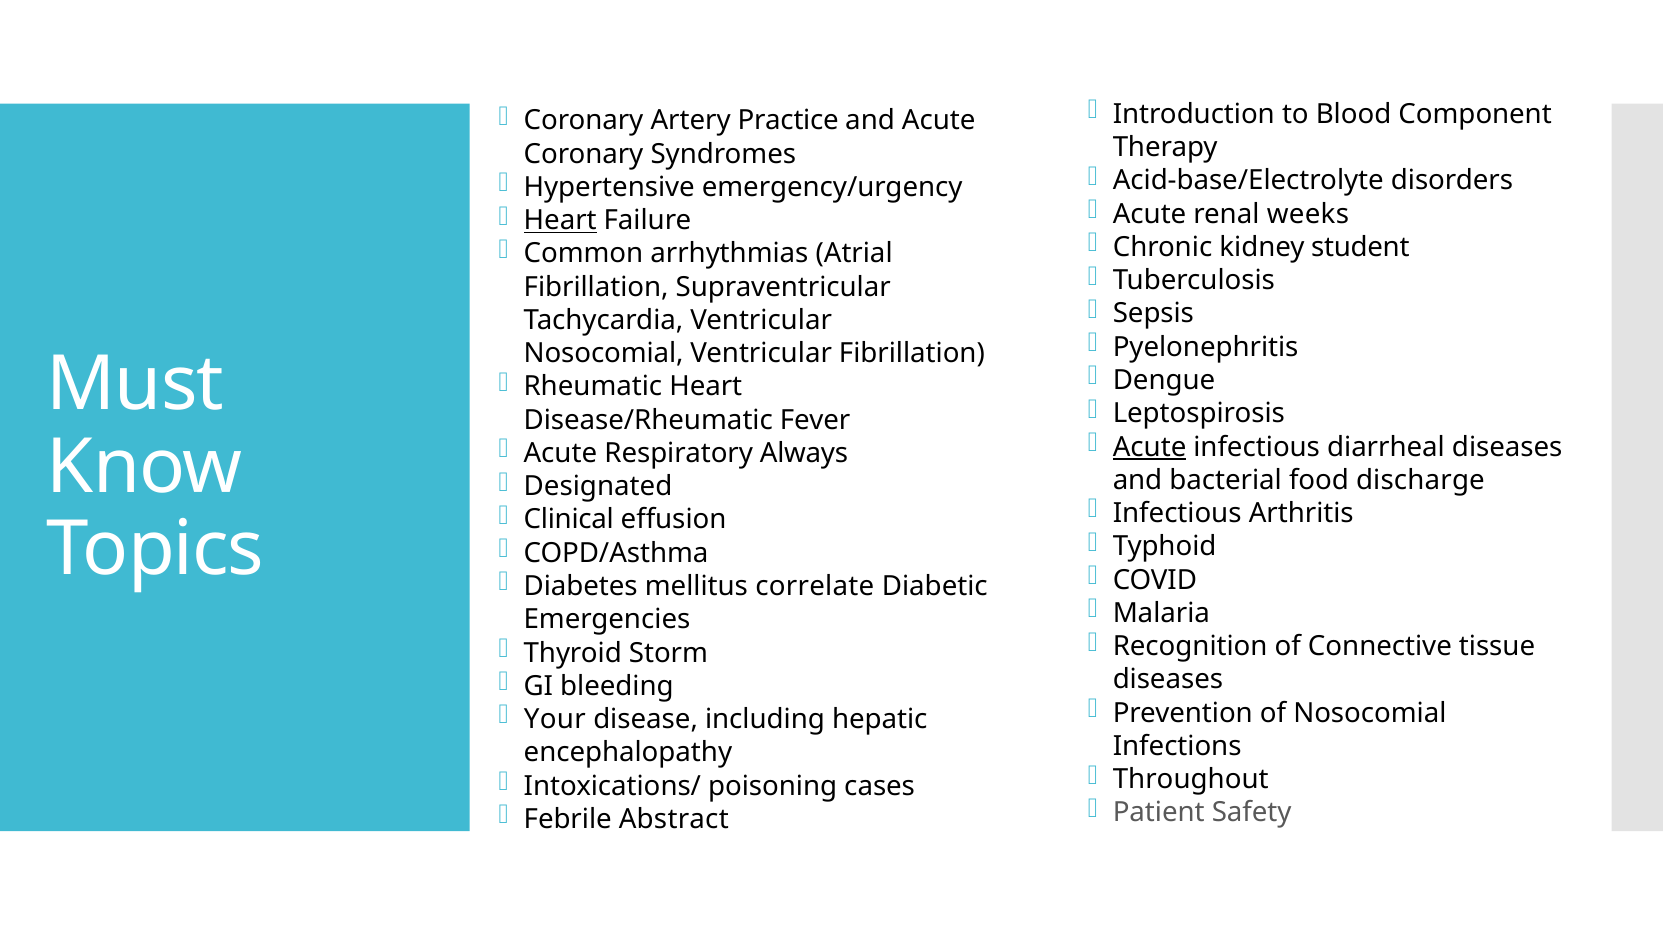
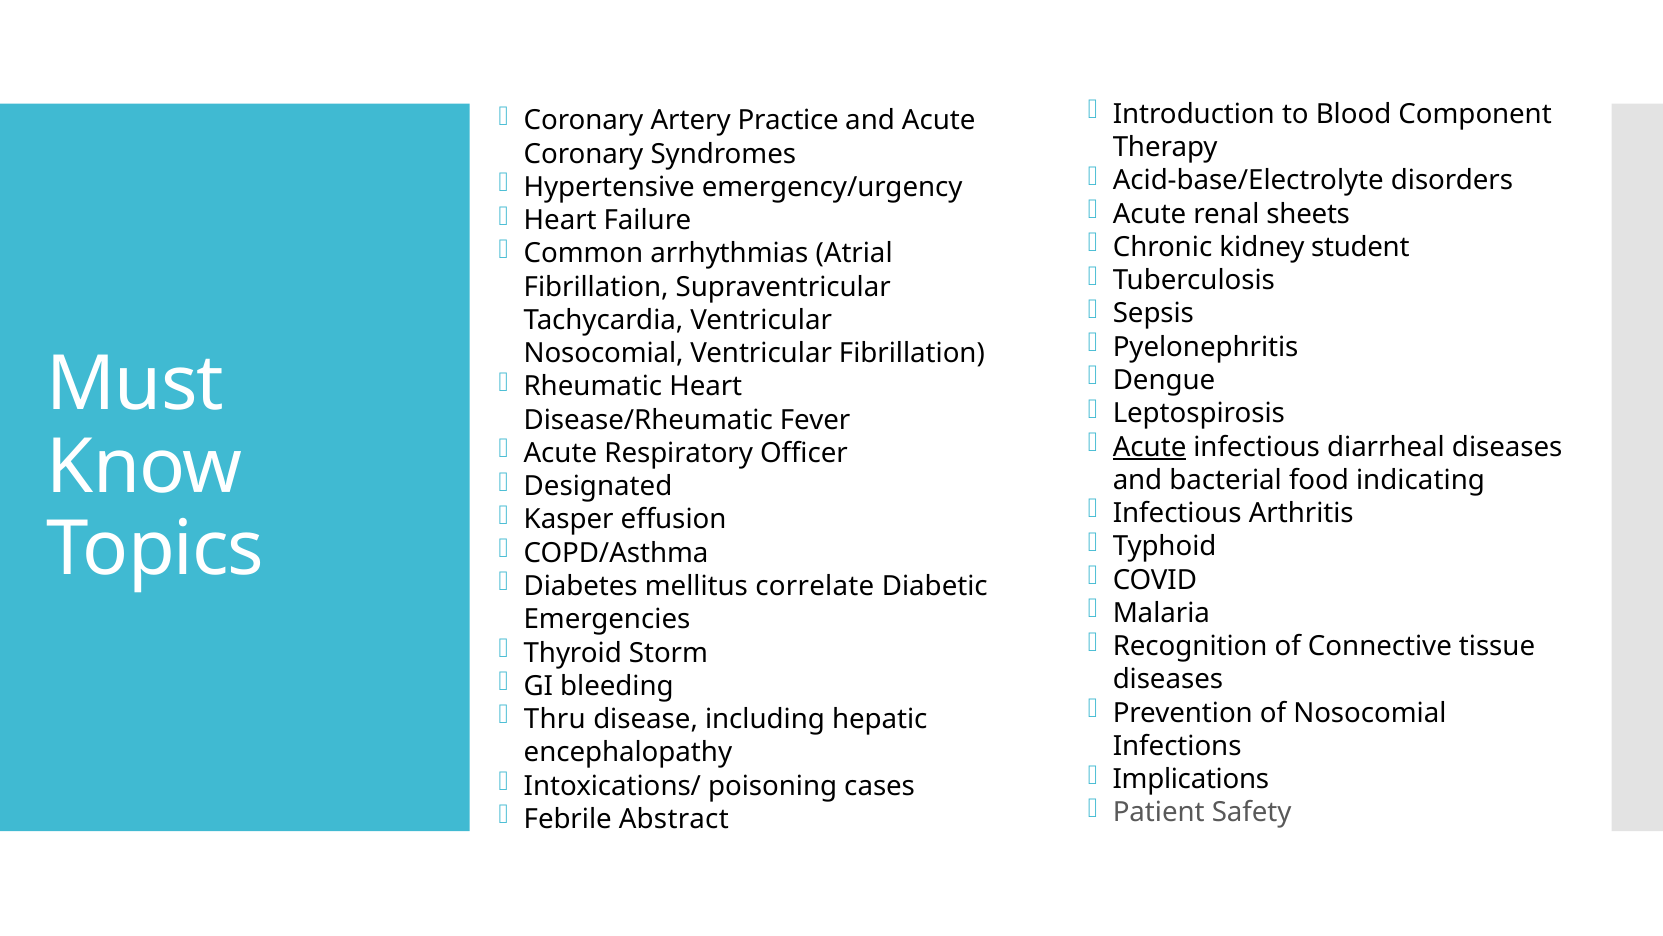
weeks: weeks -> sheets (1308, 214)
Heart underline: present -> none (560, 220)
Always: Always -> Officer (804, 453)
discharge: discharge -> indicating (1421, 480)
Clinical: Clinical -> Kasper (569, 520)
Your: Your -> Thru (555, 719)
Throughout: Throughout -> Implications (1191, 779)
